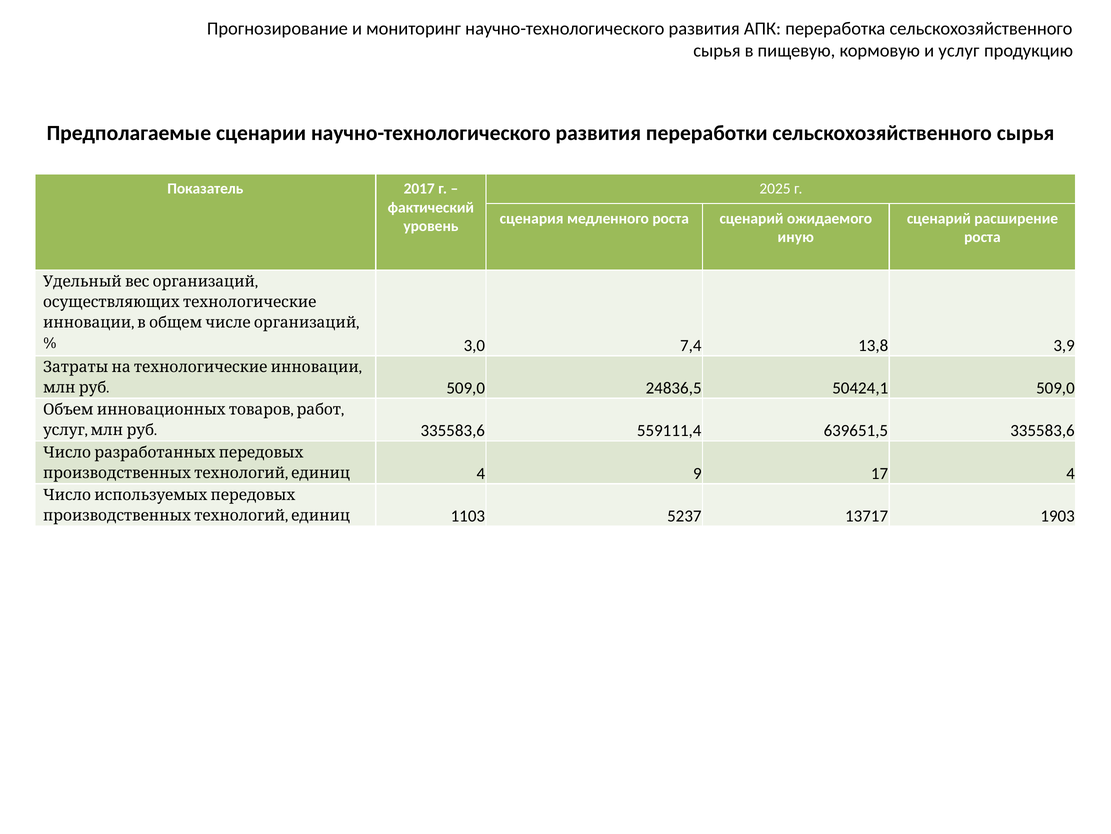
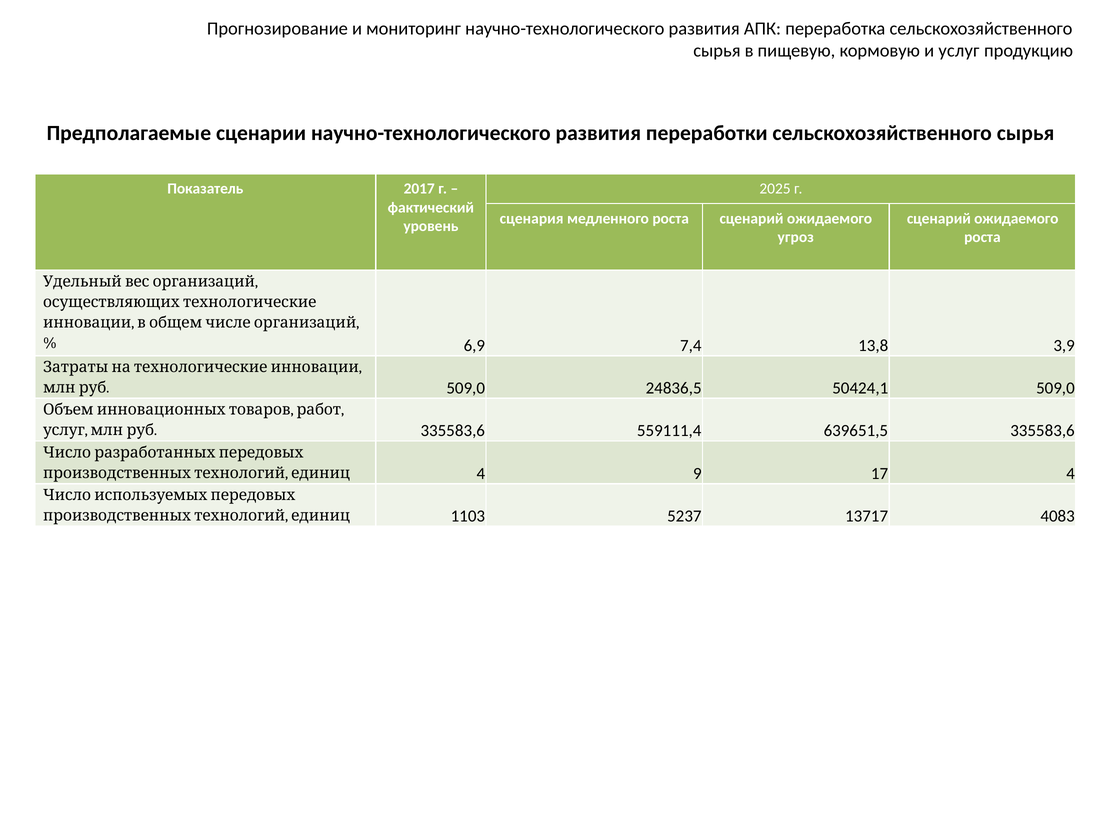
расширение: расширение -> ожидаемого (1016, 218)
иную: иную -> угроз (796, 237)
3,0: 3,0 -> 6,9 (474, 345)
1903: 1903 -> 4083 (1058, 516)
